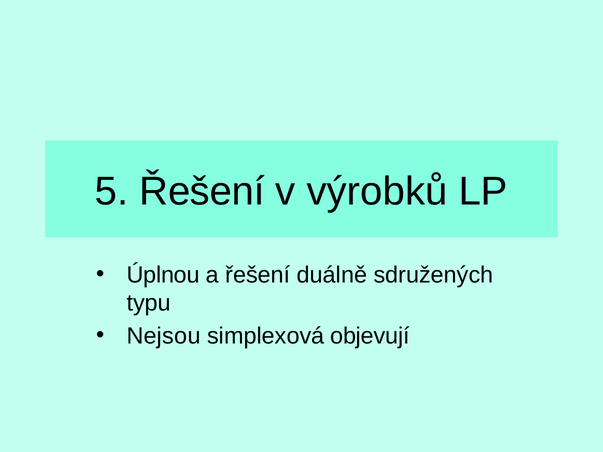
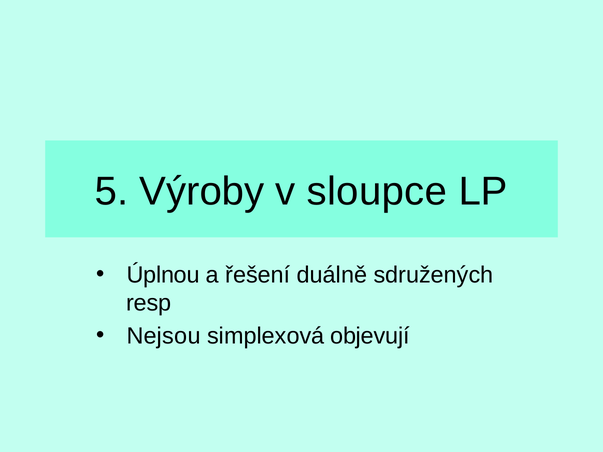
5 Řešení: Řešení -> Výroby (202, 192)
výrobků: výrobků -> sloupce (377, 192)
typu: typu -> resp (149, 303)
